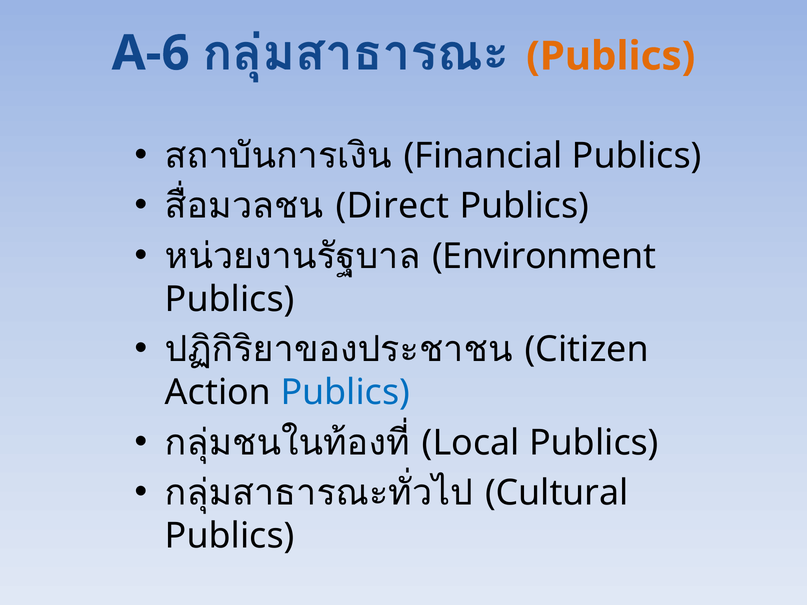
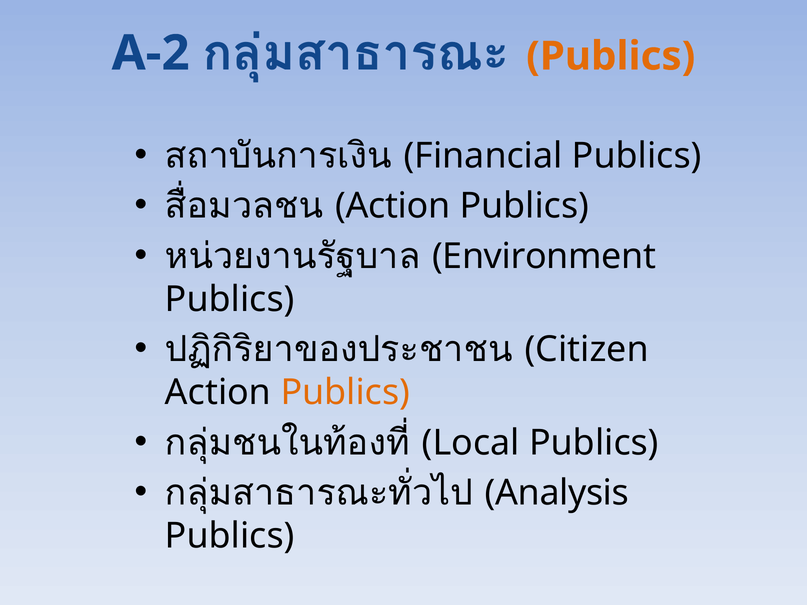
A-6: A-6 -> A-2 (151, 53)
Direct: Direct -> Action (393, 206)
Publics colour: blue -> orange (345, 393)
Cultural: Cultural -> Analysis (557, 493)
